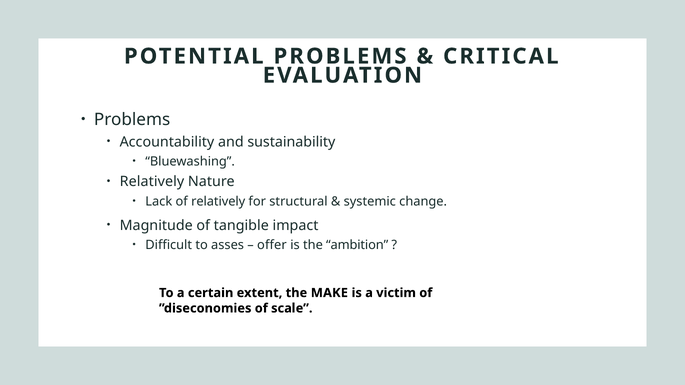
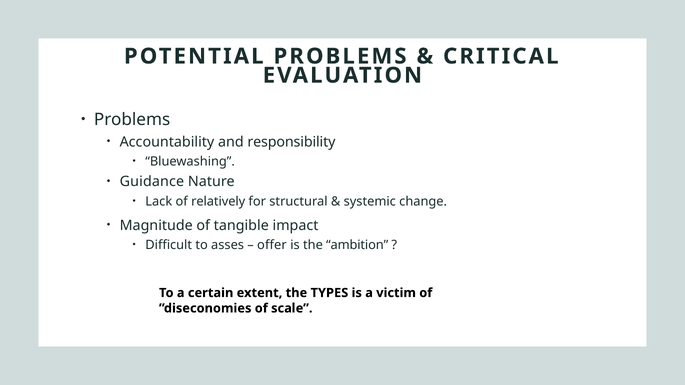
sustainability: sustainability -> responsibility (291, 142)
Relatively: Relatively -> Guidance (152, 182)
MAKE: MAKE -> TYPES (329, 293)
